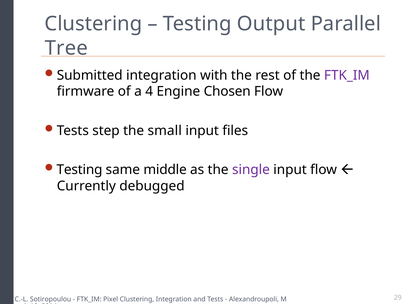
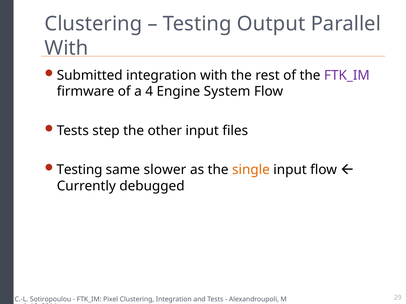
Tree: Tree -> With (66, 48)
Chosen: Chosen -> System (227, 92)
small: small -> other (165, 131)
middle: middle -> slower (165, 170)
single colour: purple -> orange (251, 170)
